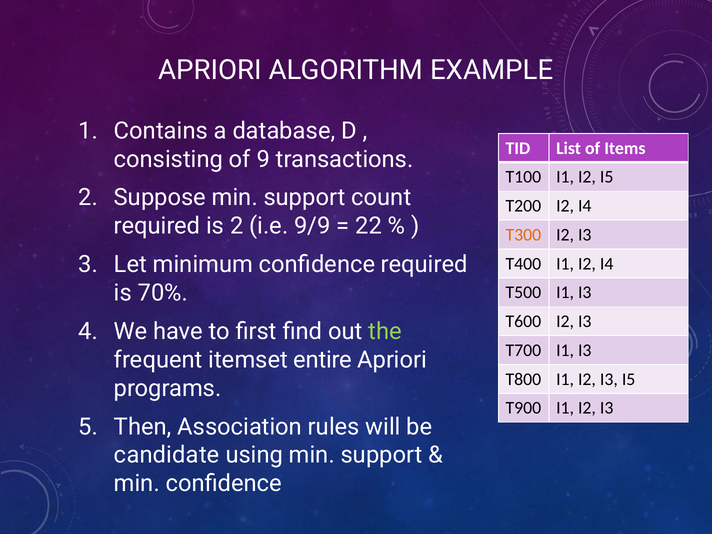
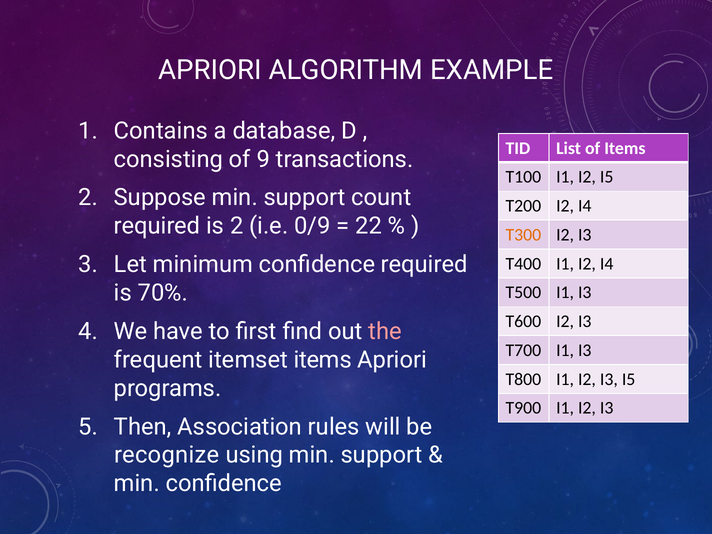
9/9: 9/9 -> 0/9 (312, 226)
the colour: light green -> pink (385, 331)
itemset entire: entire -> items (323, 360)
candidate: candidate -> recognize (167, 455)
